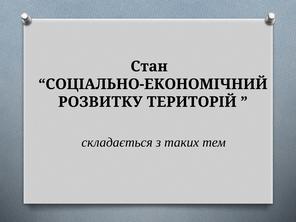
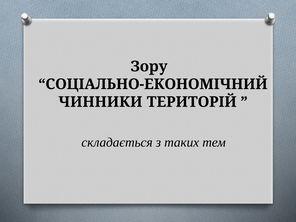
Стан: Стан -> Зору (149, 66)
РОЗВИТКУ: РОЗВИТКУ -> ЧИННИКИ (100, 102)
